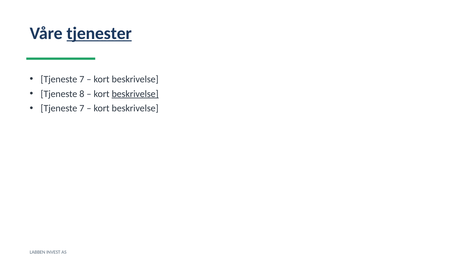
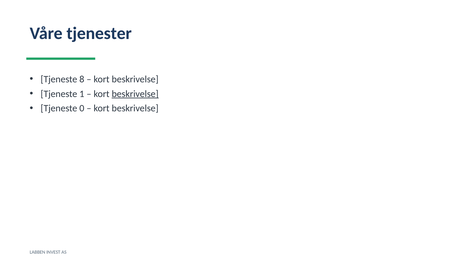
tjenester underline: present -> none (99, 33)
7: 7 -> 8 (82, 79)
8: 8 -> 1 (82, 94)
7: 7 -> 0 (82, 108)
